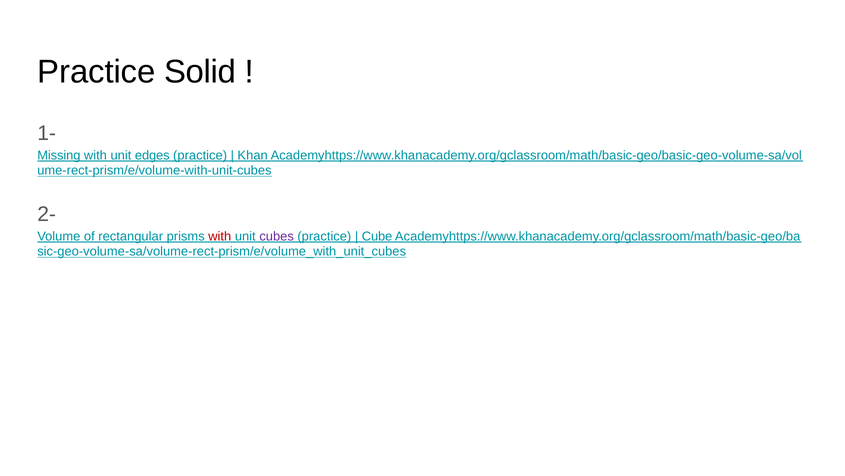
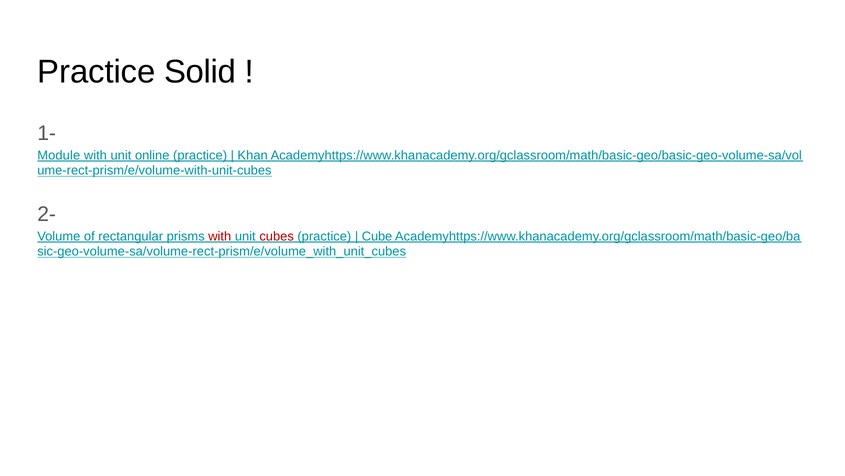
Missing: Missing -> Module (59, 155)
edges: edges -> online (152, 155)
cubes colour: purple -> red (277, 236)
